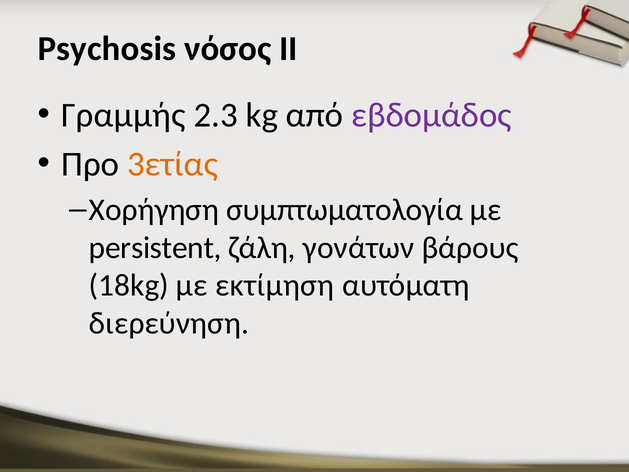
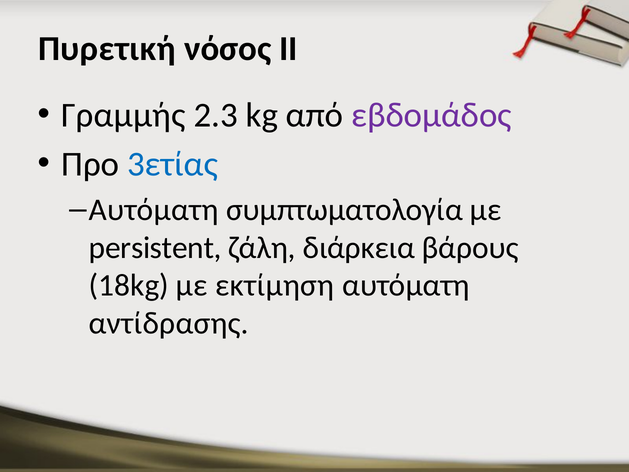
Psychosis: Psychosis -> Πυρετική (107, 49)
3ετίας colour: orange -> blue (172, 164)
Χορήγηση: Χορήγηση -> Αυτόματη (154, 210)
γονάτων: γονάτων -> διάρκεια (359, 248)
διερεύνηση: διερεύνηση -> αντίδρασης (169, 323)
